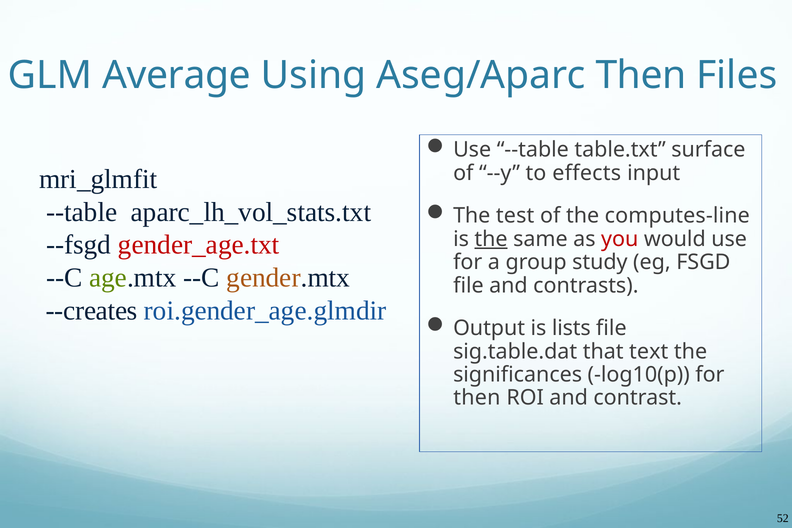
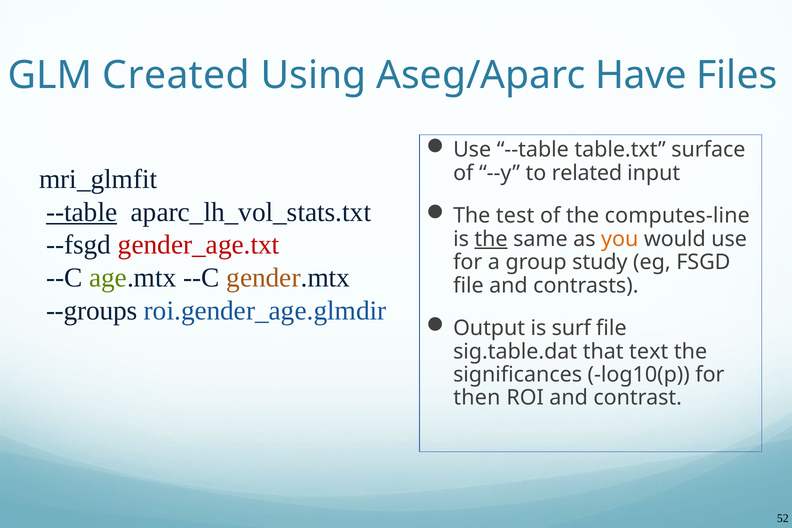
Average: Average -> Created (176, 76)
Aseg/Aparc Then: Then -> Have (641, 76)
effects: effects -> related (587, 173)
--table underline: none -> present (82, 212)
you colour: red -> orange (620, 239)
--creates: --creates -> --groups (92, 311)
lists: lists -> surf (571, 328)
